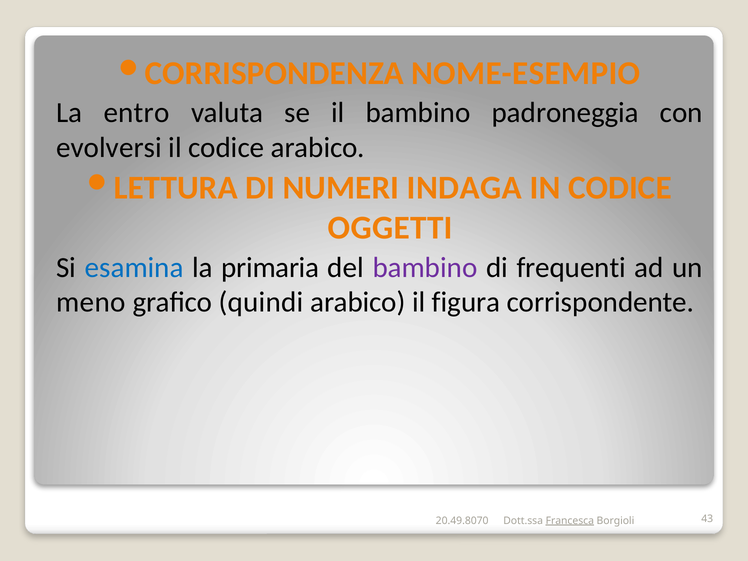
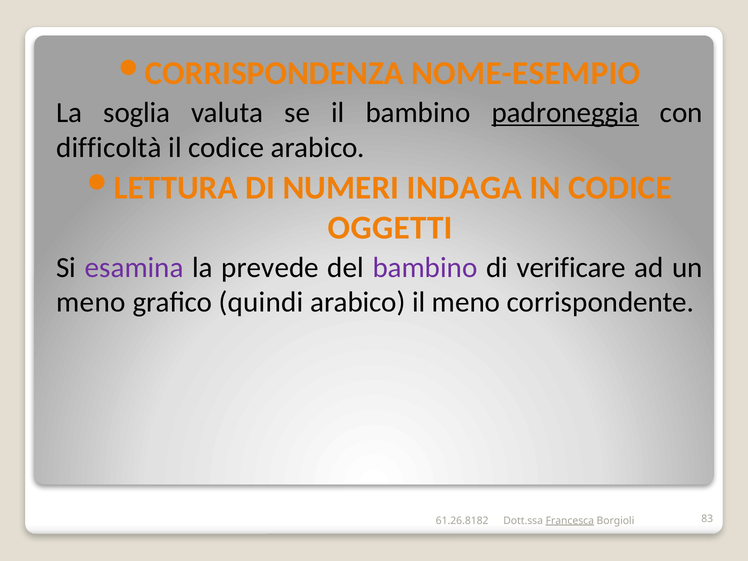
entro: entro -> soglia (137, 113)
padroneggia underline: none -> present (565, 113)
evolversi: evolversi -> difficoltà (109, 148)
esamina colour: blue -> purple (134, 268)
primaria: primaria -> prevede (270, 268)
frequenti: frequenti -> verificare (571, 268)
il figura: figura -> meno (466, 302)
20.49.8070: 20.49.8070 -> 61.26.8182 (462, 521)
43: 43 -> 83 (707, 519)
